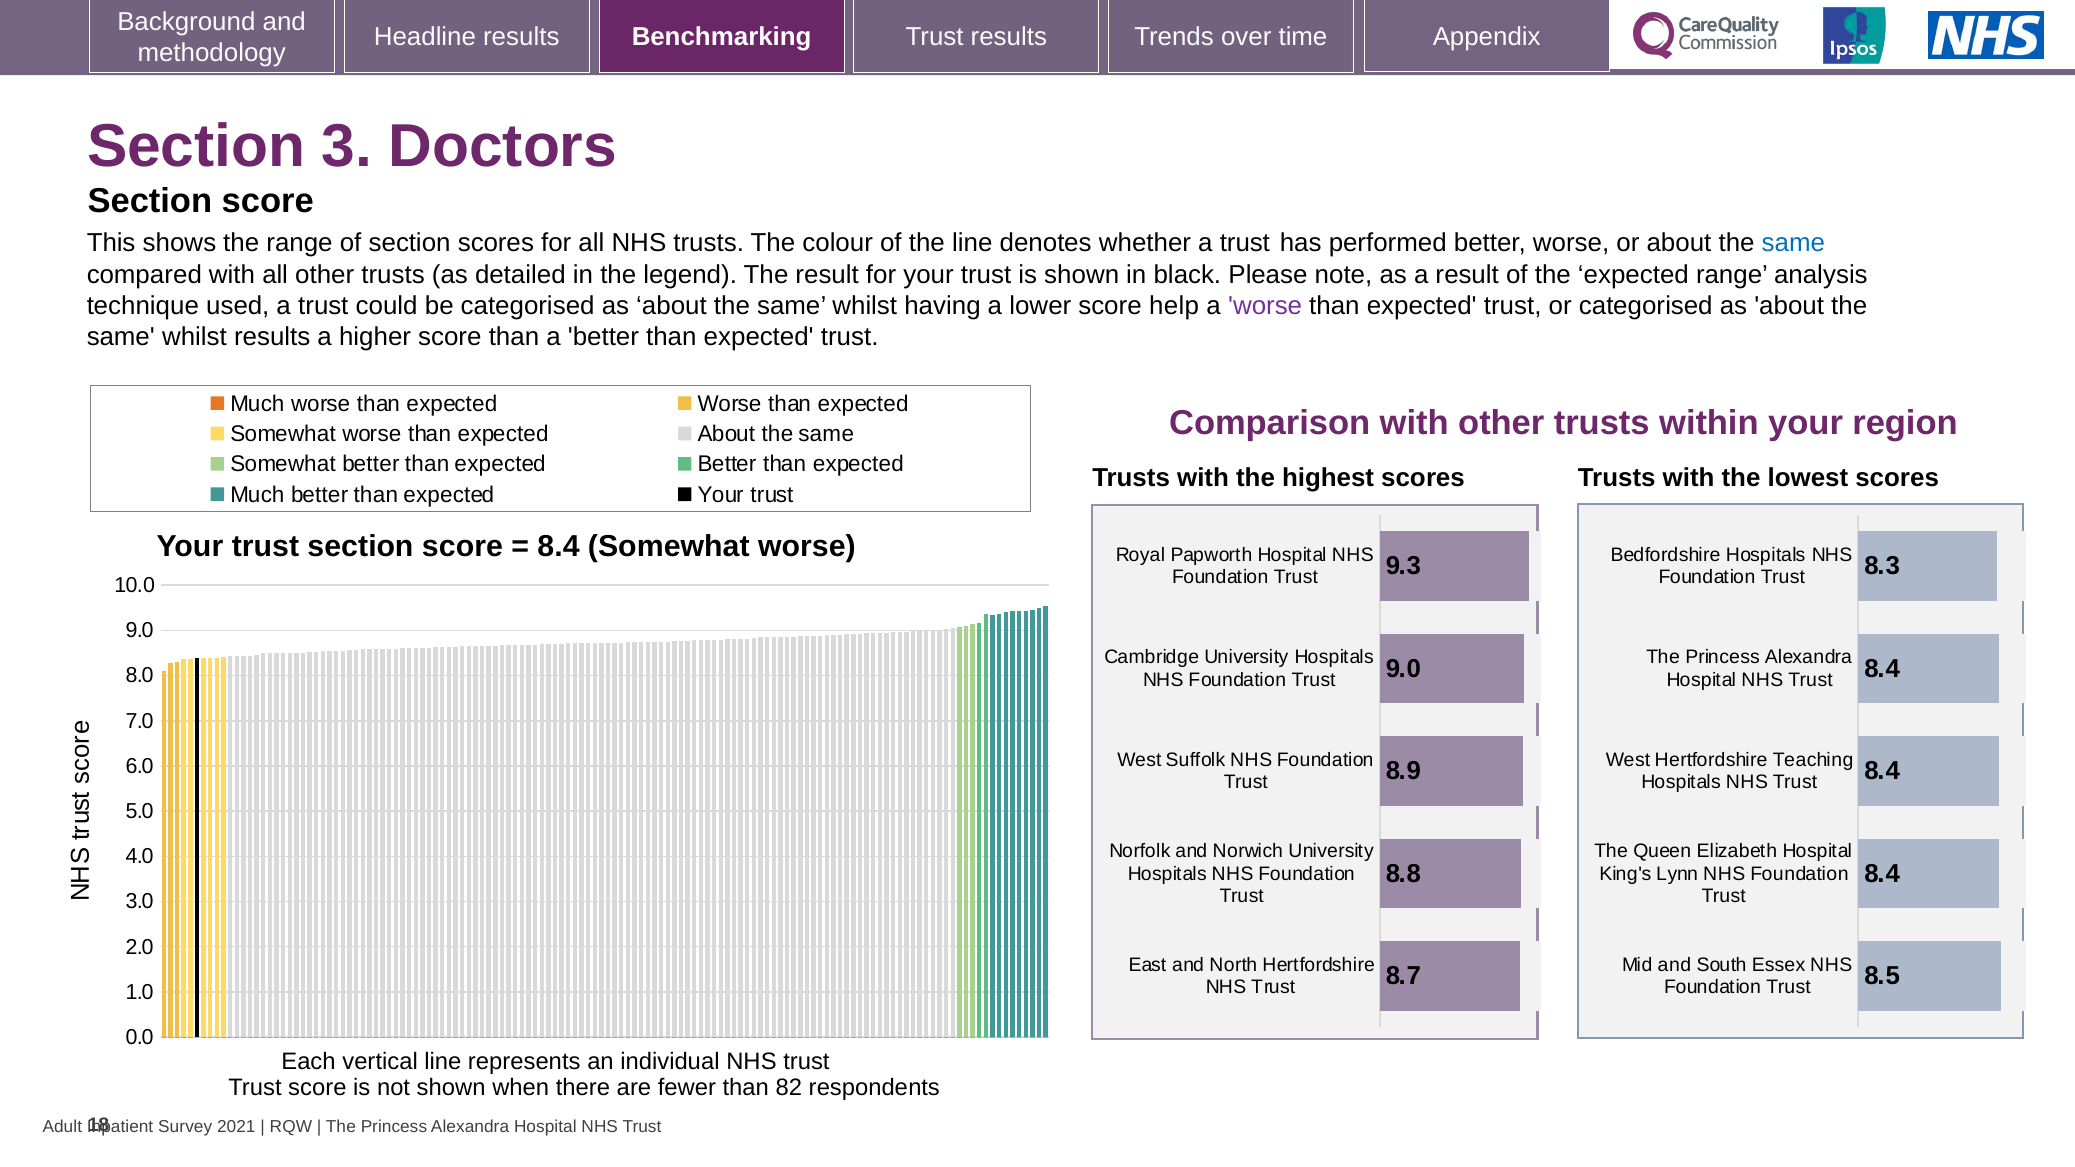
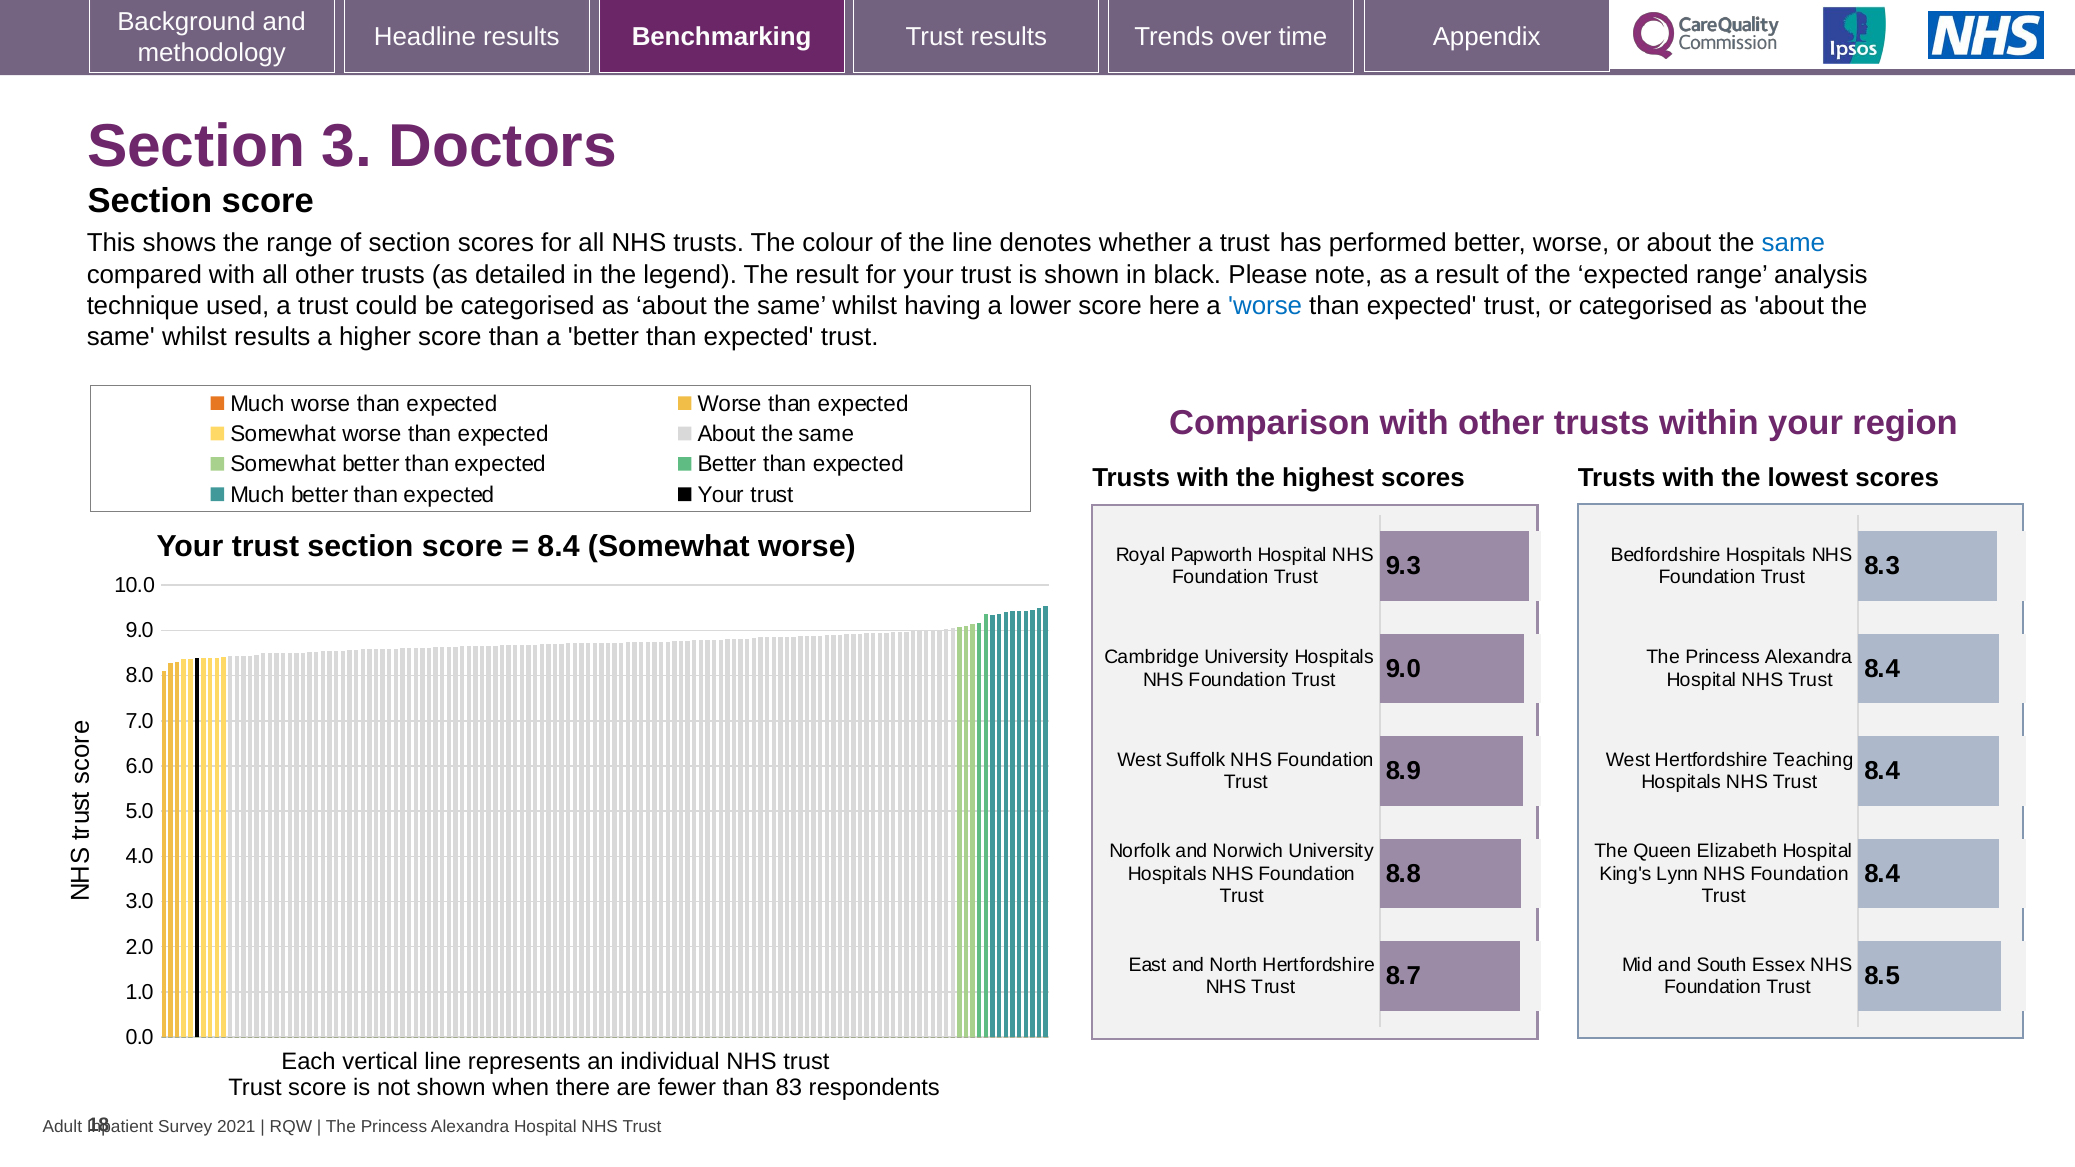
help: help -> here (1174, 306)
worse colour: purple -> blue (1265, 306)
82: 82 -> 83 (789, 1088)
